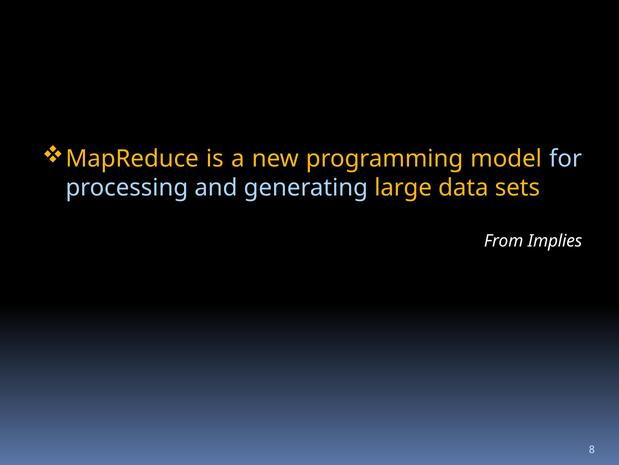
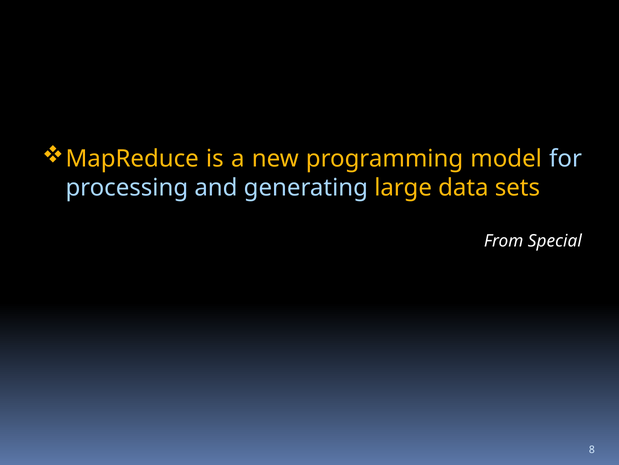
Implies: Implies -> Special (555, 241)
